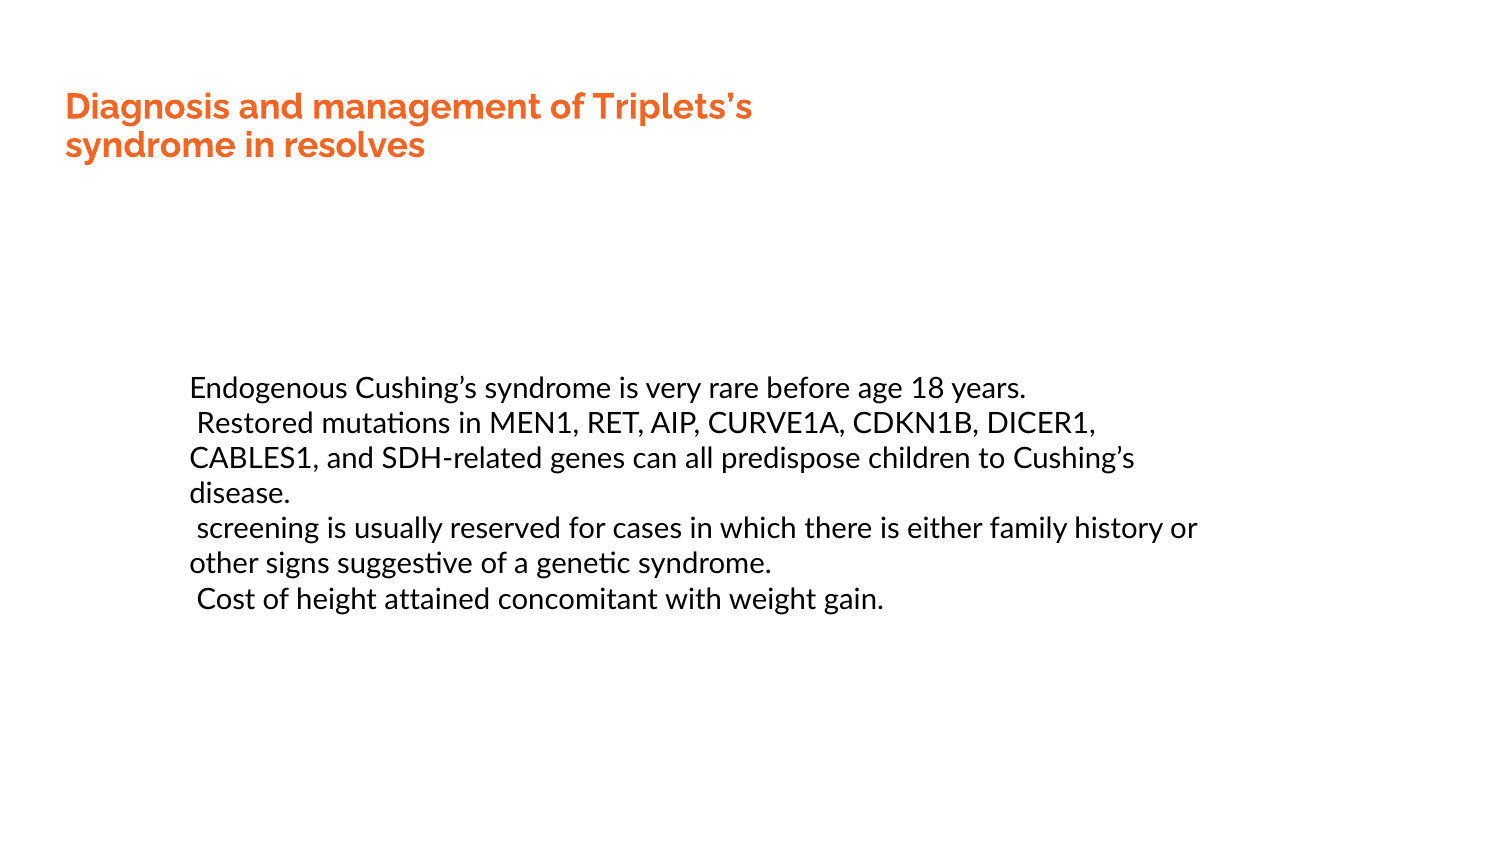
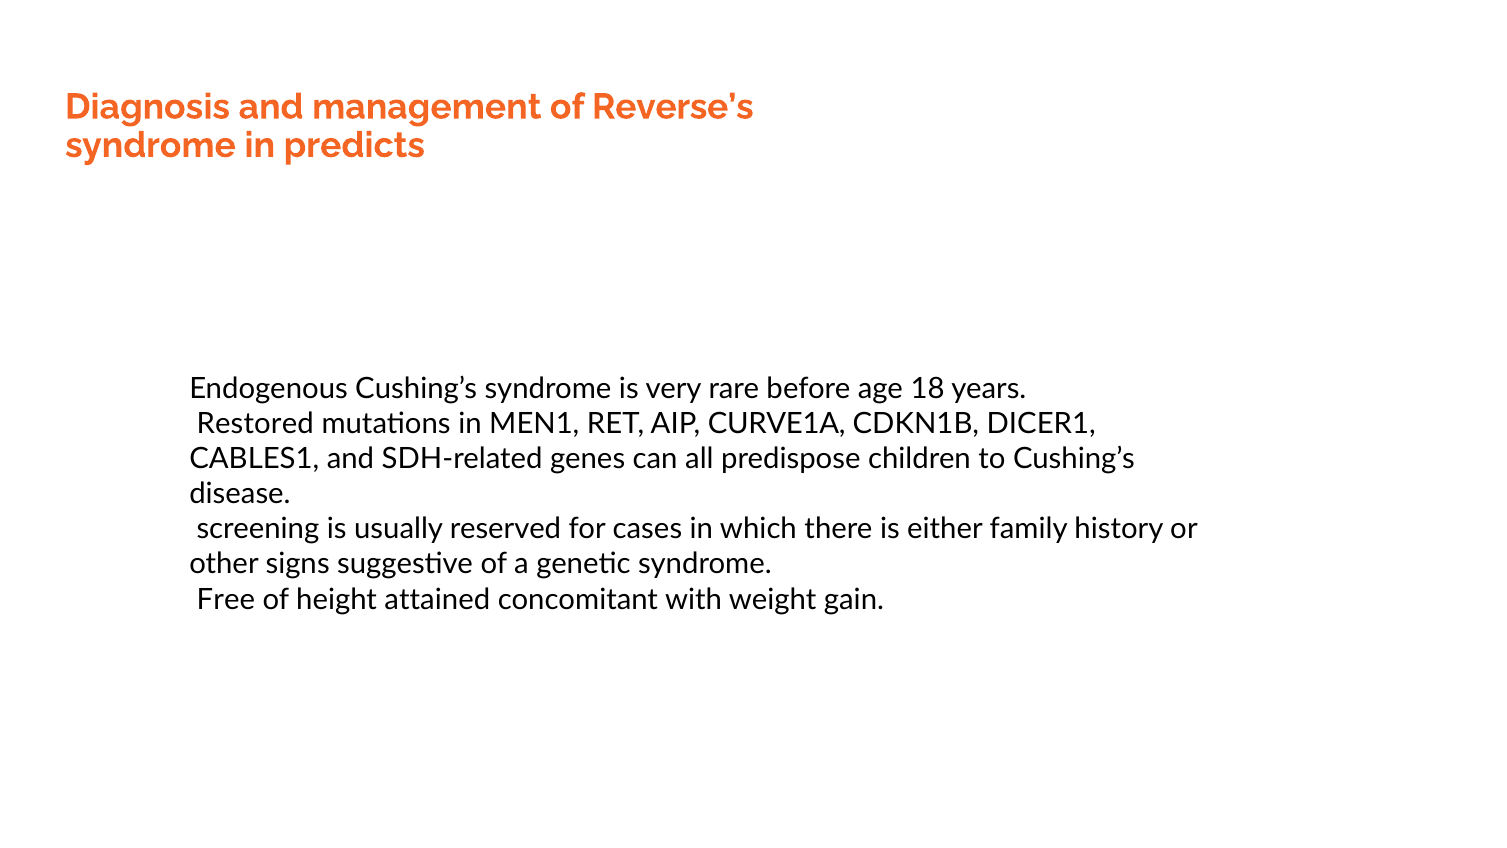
Triplets’s: Triplets’s -> Reverse’s (673, 107)
resolves: resolves -> predicts (354, 145)
Cost: Cost -> Free (226, 599)
